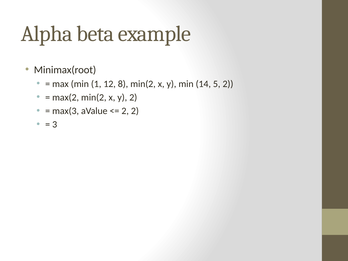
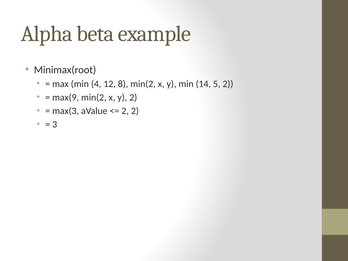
1: 1 -> 4 (96, 84)
max(2: max(2 -> max(9 (66, 97)
